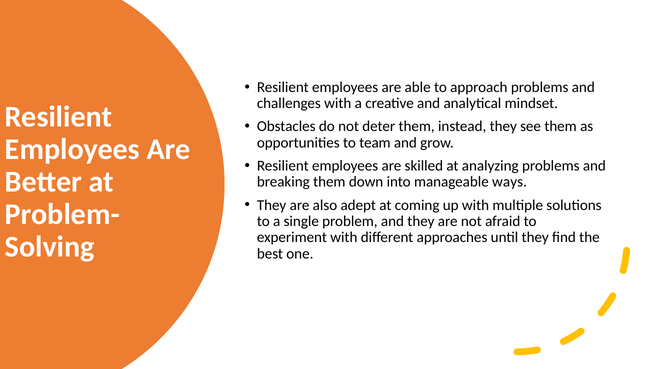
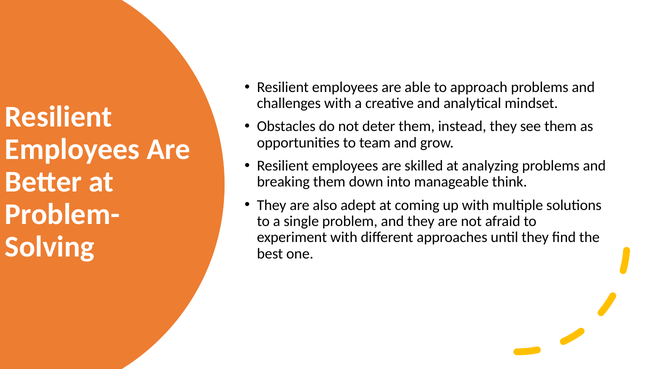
ways: ways -> think (510, 182)
